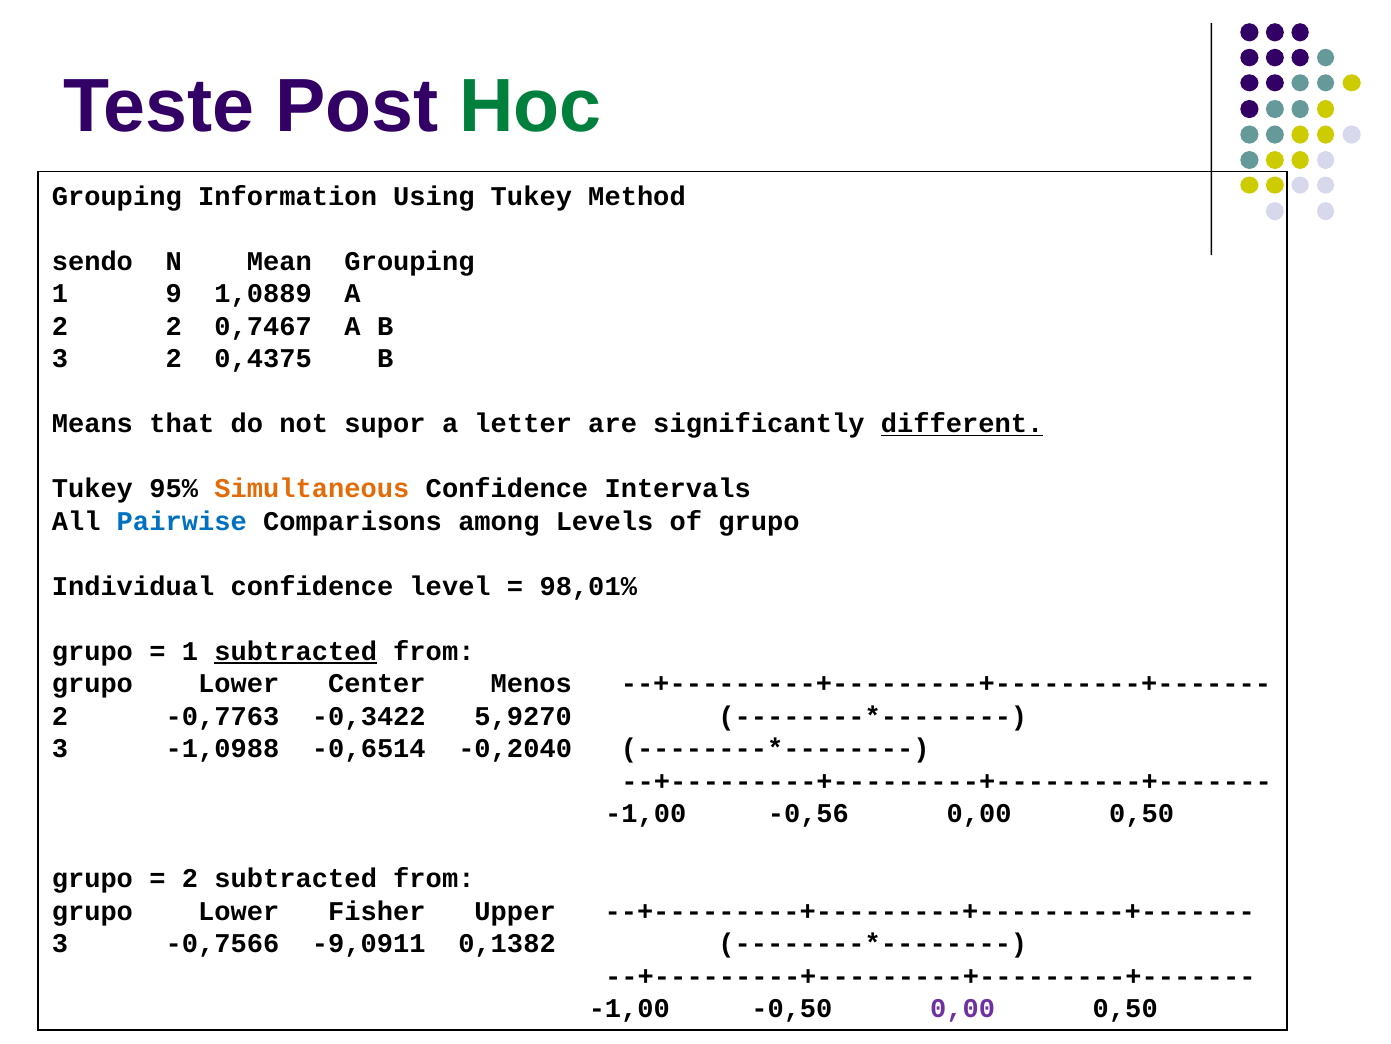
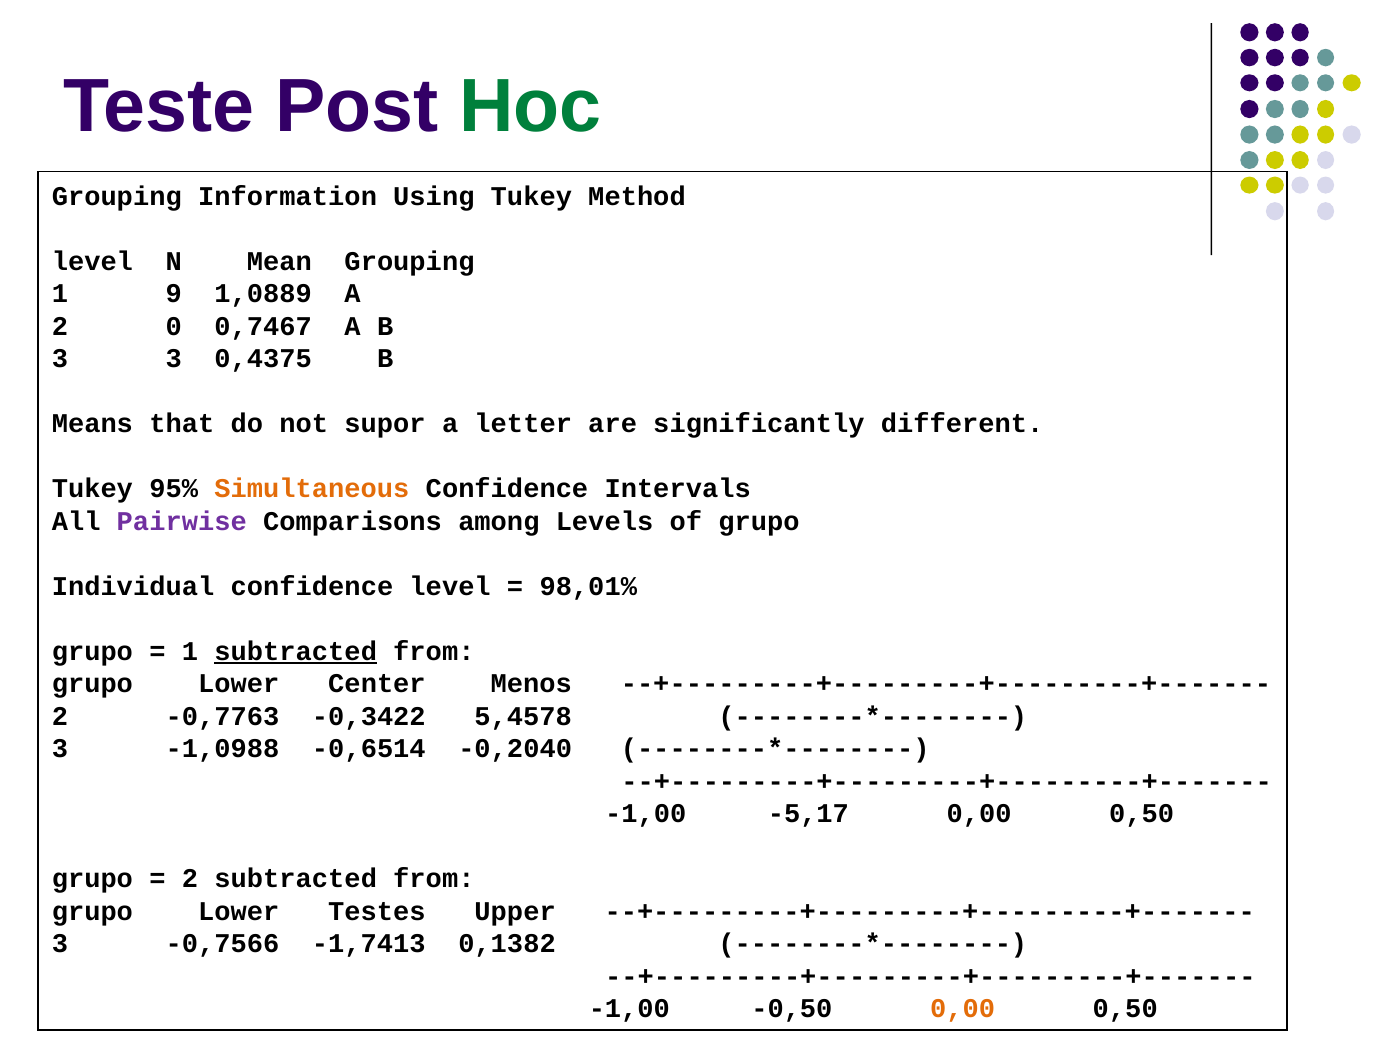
sendo: sendo -> level (92, 261)
2 2: 2 -> 0 (174, 326)
3 2: 2 -> 3 (174, 358)
different underline: present -> none (962, 423)
Pairwise colour: blue -> purple (182, 521)
5,9270: 5,9270 -> 5,4578 (523, 716)
-0,56: -0,56 -> -5,17 (808, 813)
Fisher: Fisher -> Testes (377, 911)
-9,0911: -9,0911 -> -1,7413 (369, 943)
0,00 colour: purple -> orange (963, 1008)
